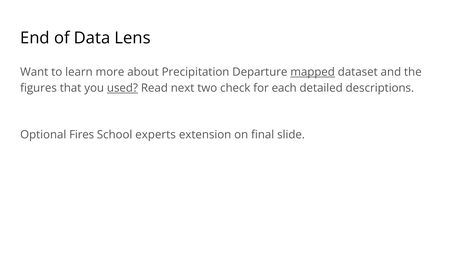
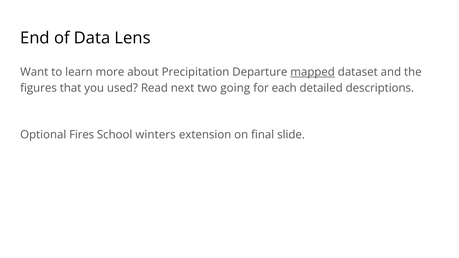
used underline: present -> none (122, 88)
check: check -> going (235, 88)
experts: experts -> winters (156, 135)
